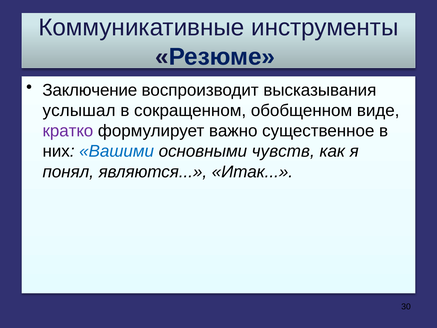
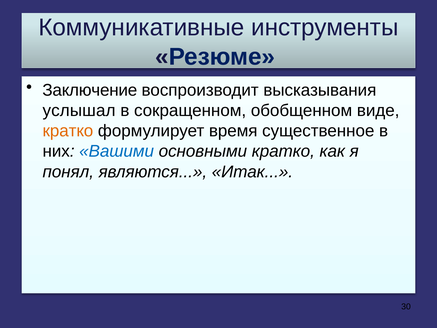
кратко colour: purple -> orange (68, 131)
важно: важно -> время (233, 131)
основными чувств: чувств -> кратко (283, 151)
